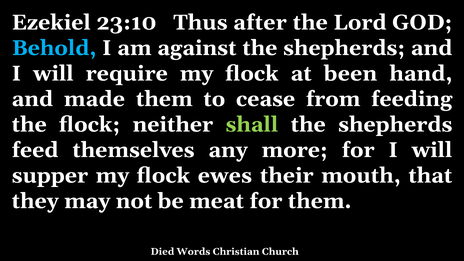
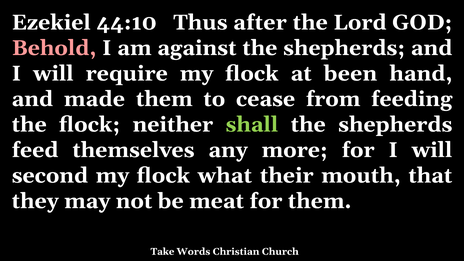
23:10: 23:10 -> 44:10 (126, 22)
Behold colour: light blue -> pink (54, 48)
supper: supper -> second (50, 176)
ewes: ewes -> what (225, 176)
Died: Died -> Take (162, 252)
